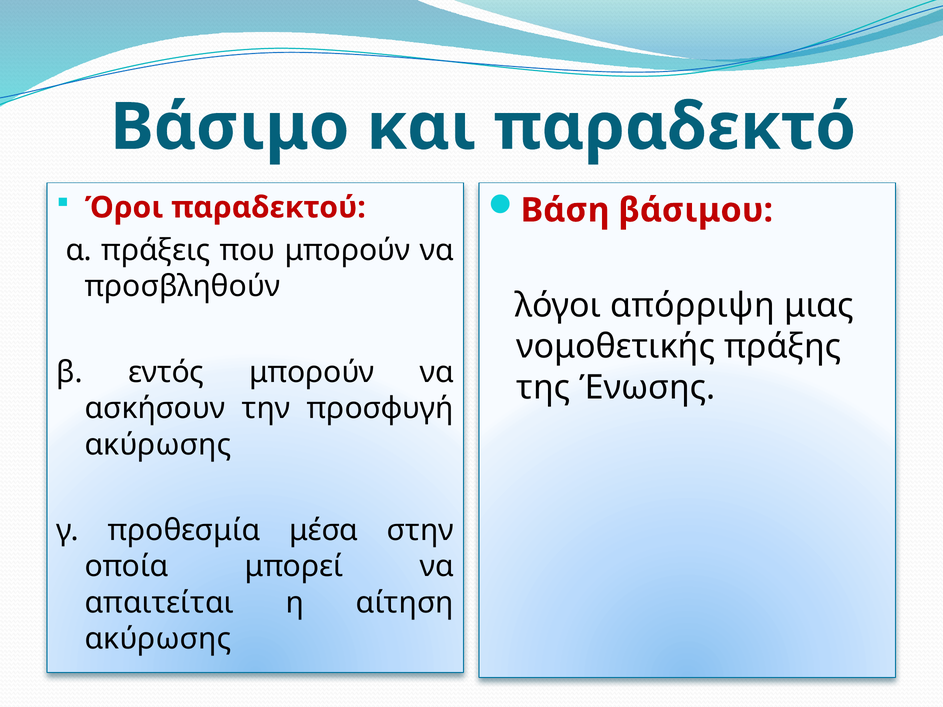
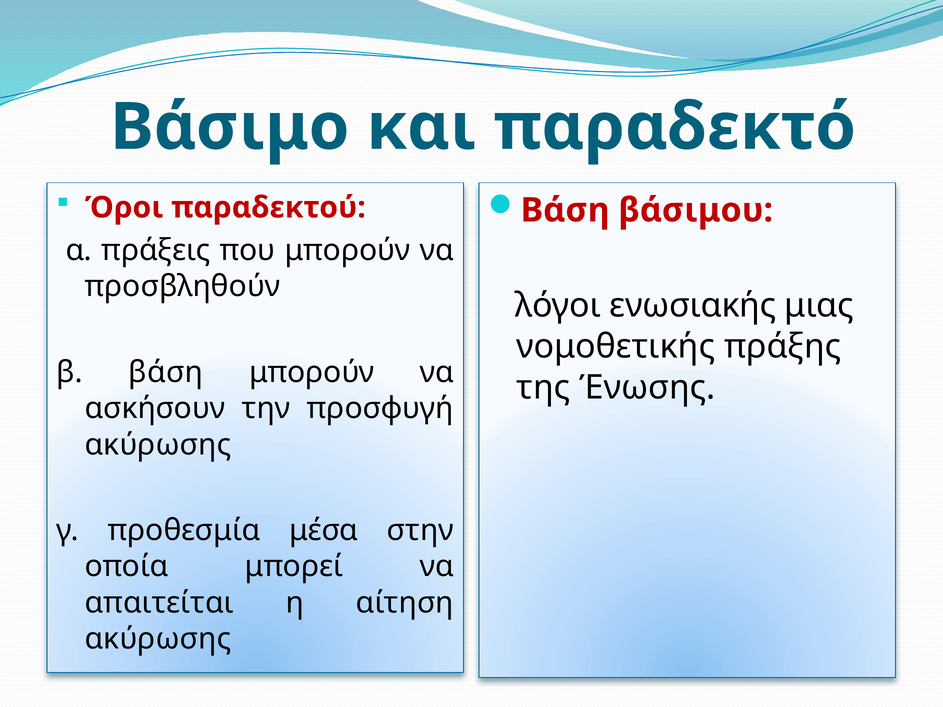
απόρριψη: απόρριψη -> ενωσιακής (693, 306)
β εντός: εντός -> βάση (166, 372)
